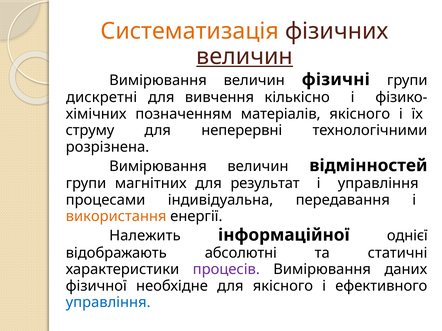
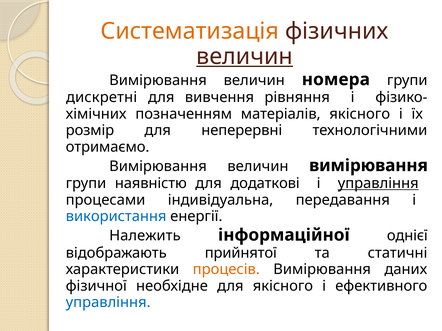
фізичні: фізичні -> номера (336, 80)
кількісно: кількісно -> рівняння (297, 97)
струму: струму -> розмір (90, 131)
розрізнена: розрізнена -> отримаємо (108, 147)
Вимірювання величин відмінностей: відмінностей -> вимірювання (368, 166)
магнітних: магнітних -> наявністю (151, 184)
результат: результат -> додаткові (265, 184)
управління underline: none -> present (378, 184)
використання colour: orange -> blue (116, 217)
абсолютні: абсолютні -> прийнятої (241, 253)
процесів colour: purple -> orange (226, 270)
